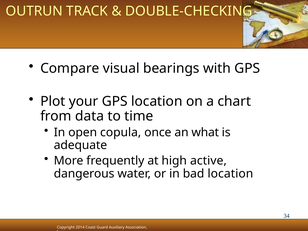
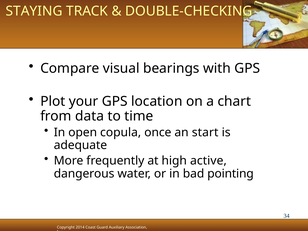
OUTRUN: OUTRUN -> STAYING (34, 11)
what: what -> start (205, 132)
bad location: location -> pointing (231, 174)
